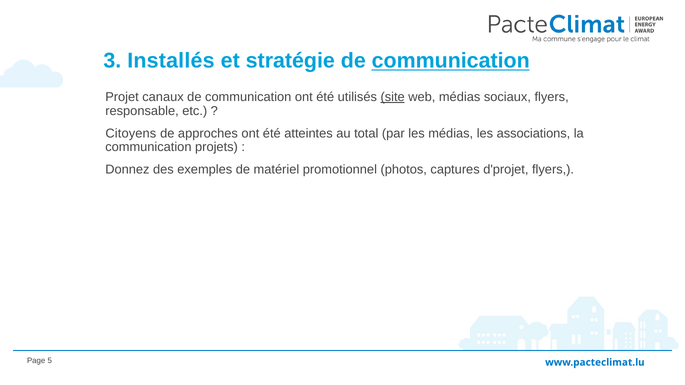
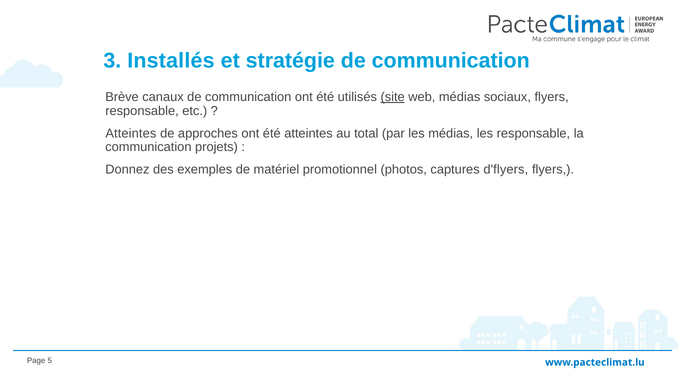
communication underline: present -> none (451, 61)
Projet: Projet -> Brève (122, 97)
Citoyens: Citoyens -> Atteintes (131, 133)
les associations: associations -> responsable (533, 133)
d'projet: d'projet -> d'flyers (506, 170)
